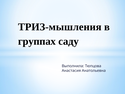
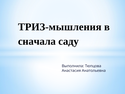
группах: группах -> сначала (37, 41)
